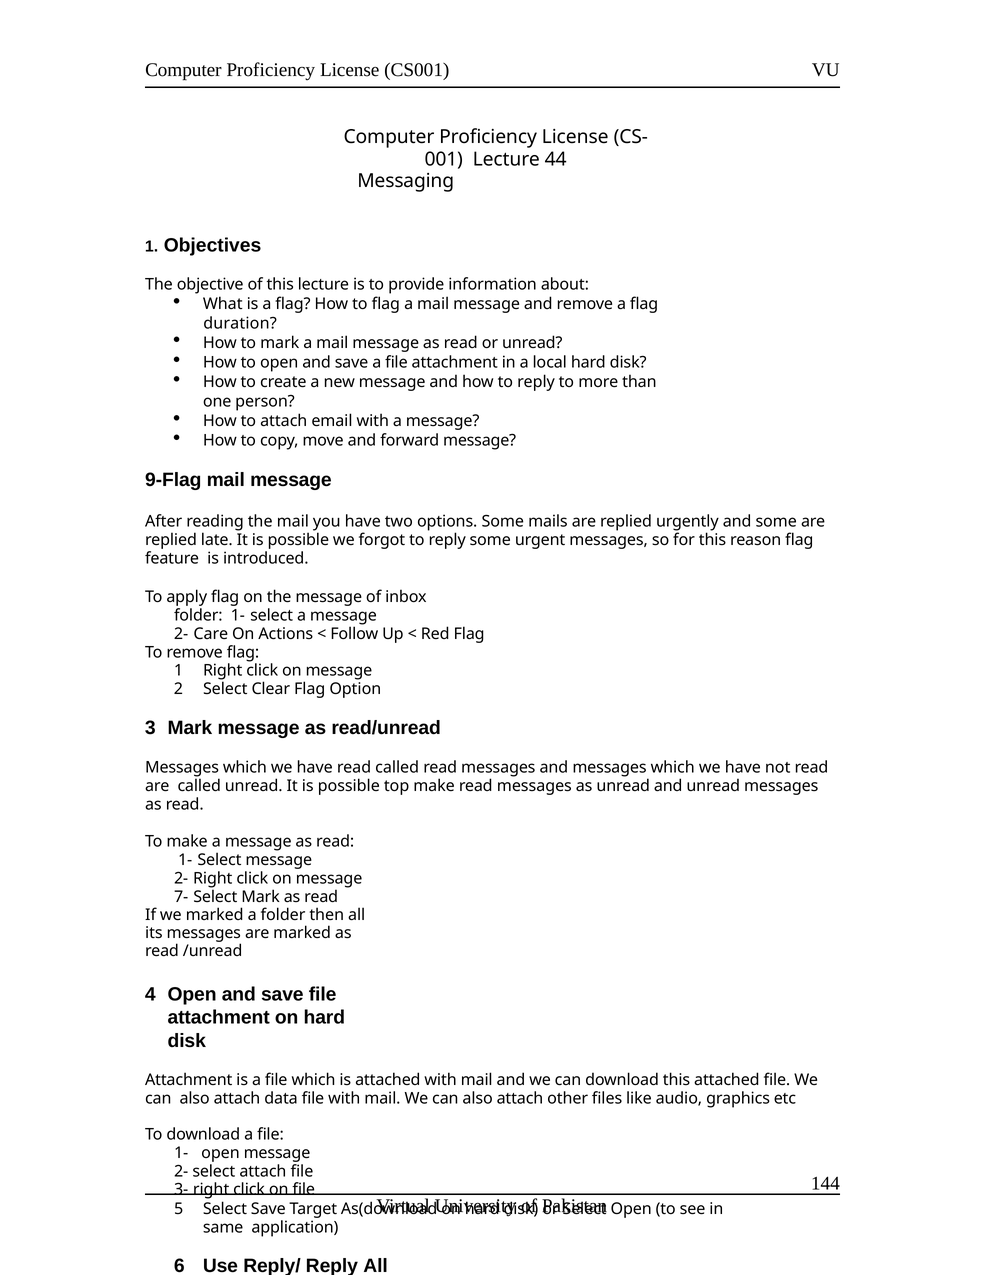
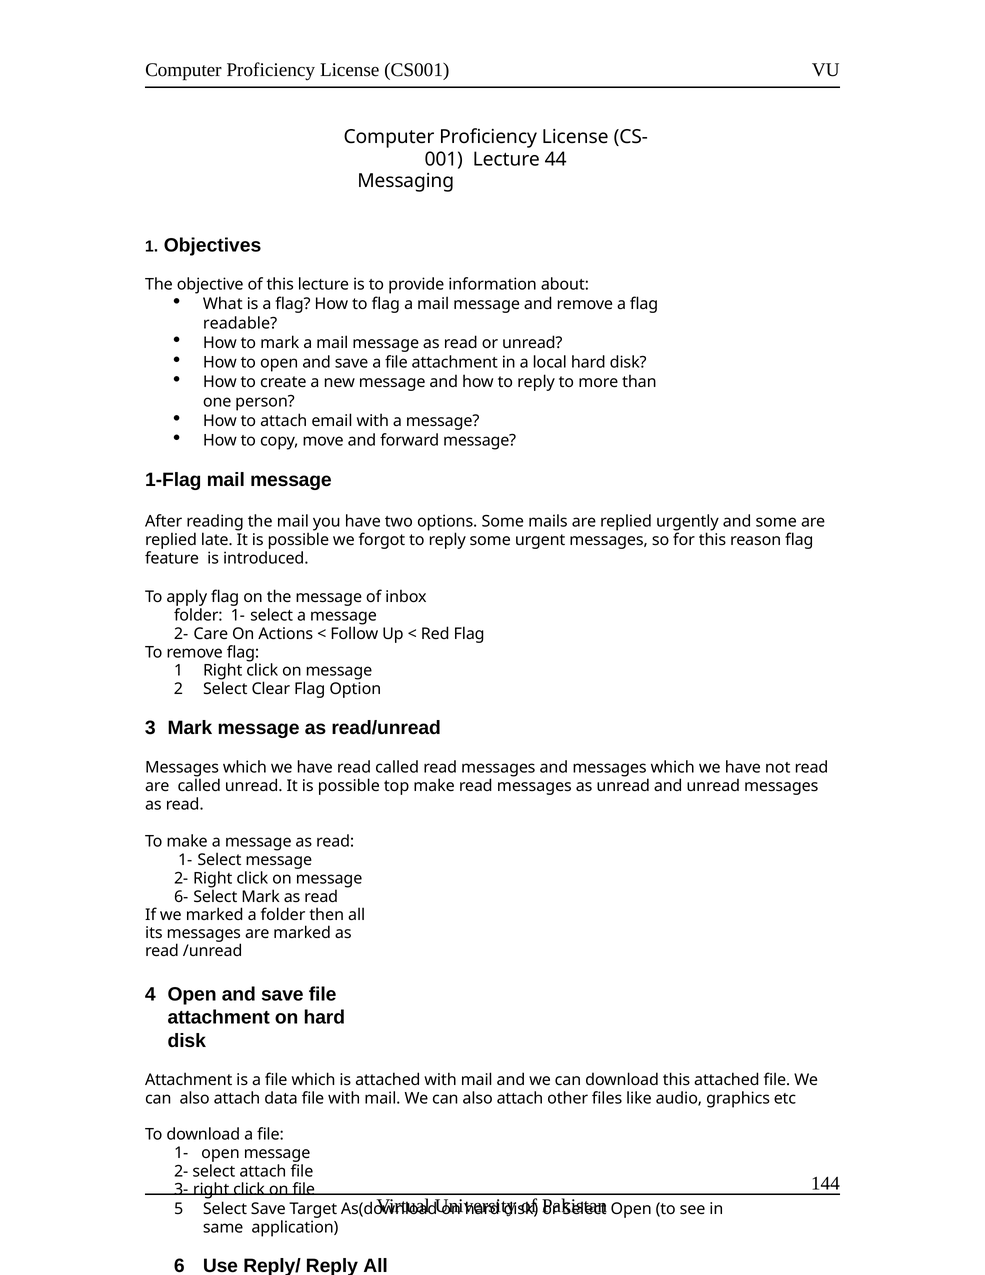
duration: duration -> readable (240, 323)
9-Flag: 9-Flag -> 1-Flag (173, 480)
7-: 7- -> 6- (181, 897)
